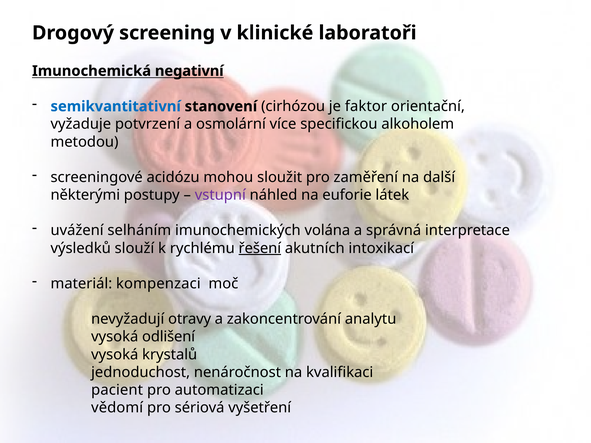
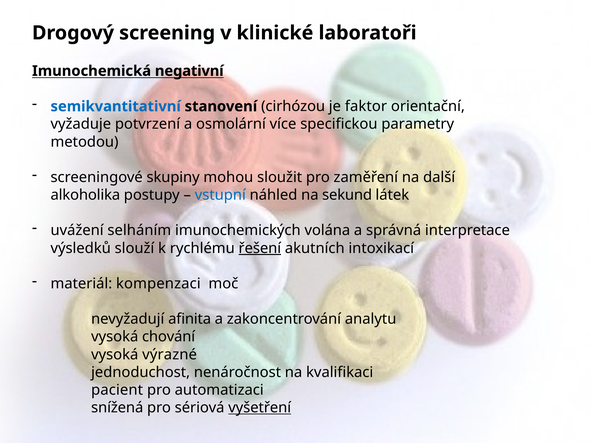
alkoholem: alkoholem -> parametry (418, 124)
acidózu: acidózu -> skupiny (173, 177)
některými: některými -> alkoholika (85, 195)
vstupní colour: purple -> blue (220, 195)
euforie: euforie -> sekund (347, 195)
otravy: otravy -> afinita (190, 319)
odlišení: odlišení -> chování (169, 337)
krystalů: krystalů -> výrazné (170, 355)
vědomí: vědomí -> snížená (117, 408)
vyšetření underline: none -> present (260, 408)
